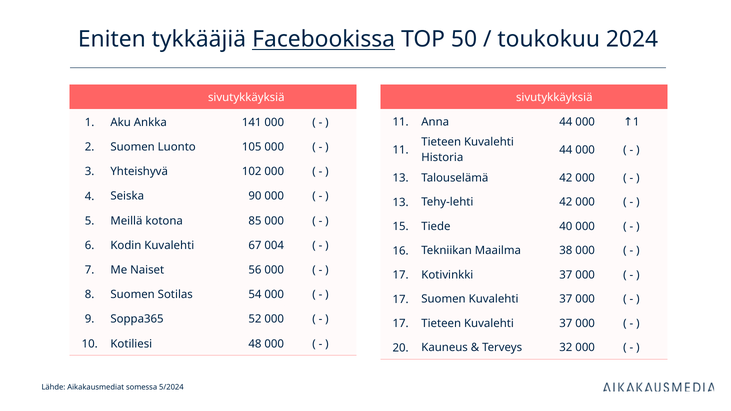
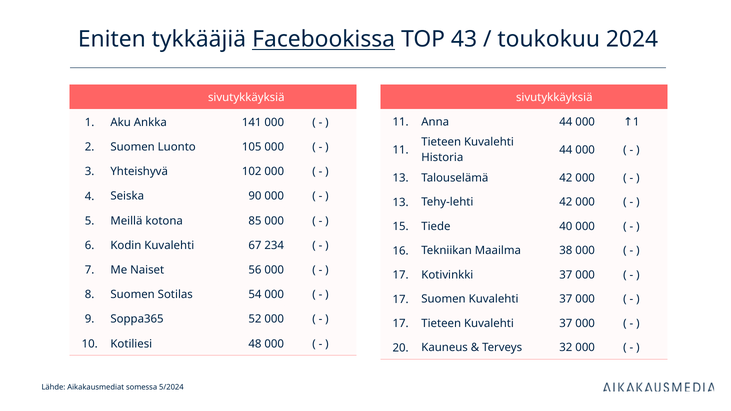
50: 50 -> 43 (464, 39)
004: 004 -> 234 (274, 245)
